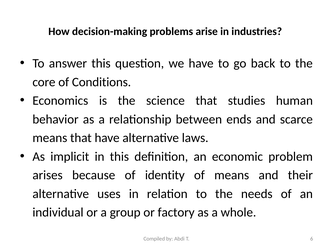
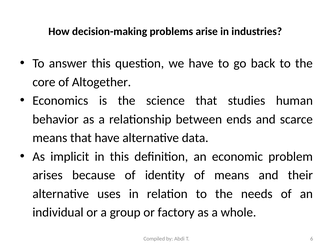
Conditions: Conditions -> Altogether (102, 82)
laws: laws -> data (195, 138)
